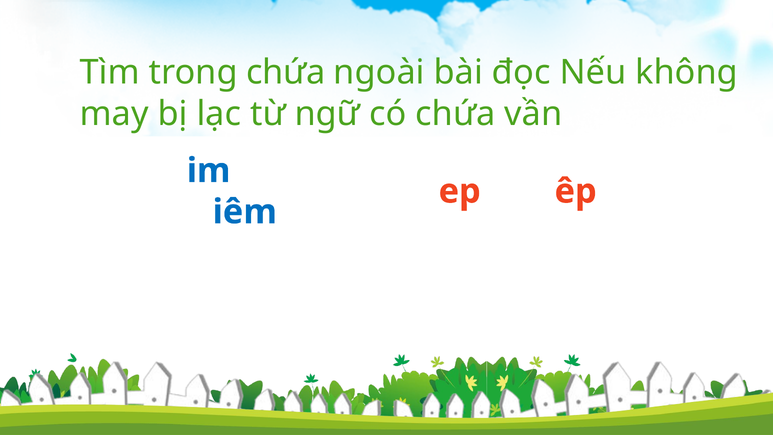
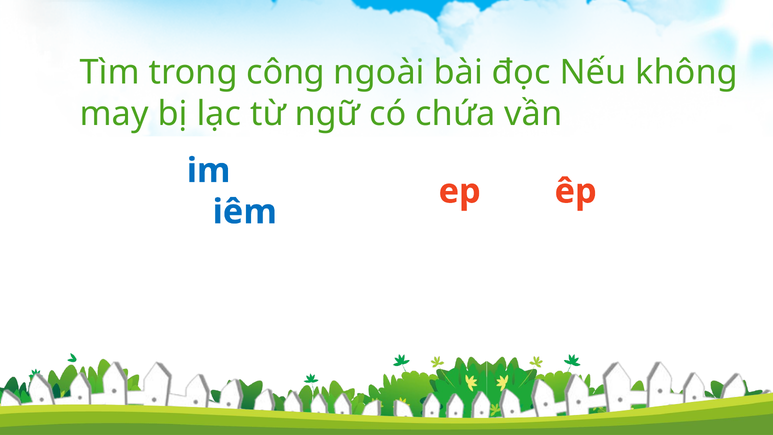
trong chứa: chứa -> công (286, 73)
